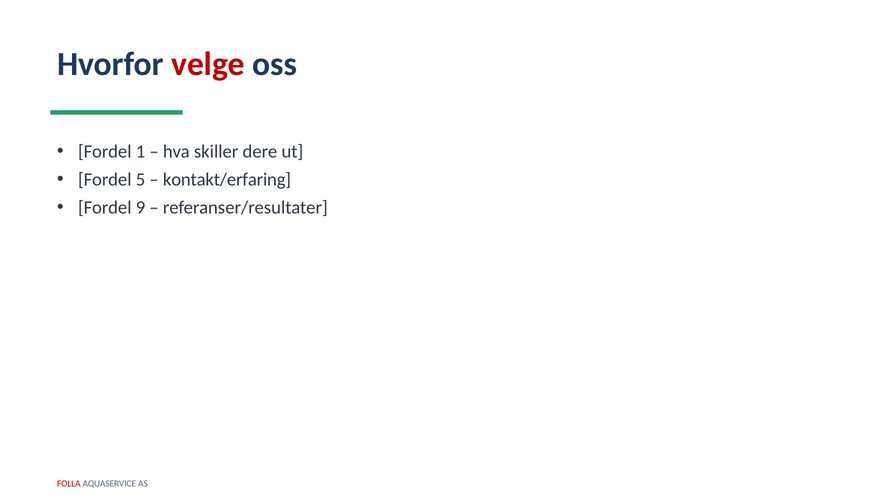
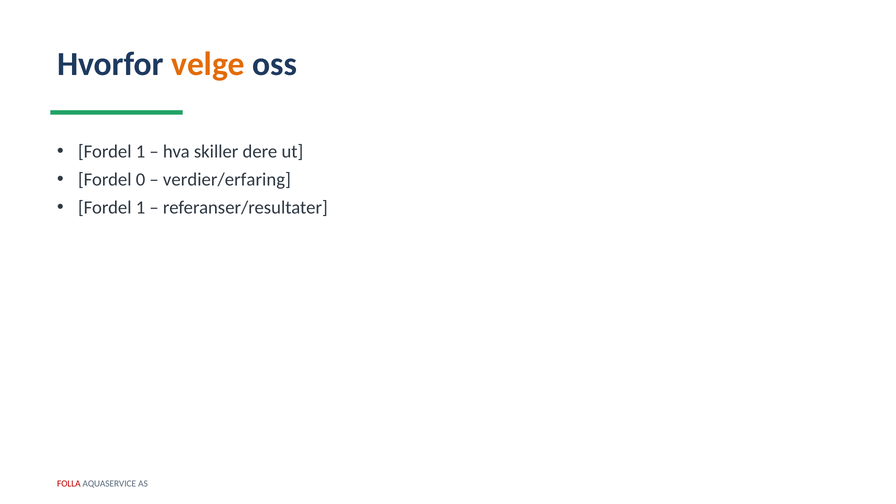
velge colour: red -> orange (208, 64)
5: 5 -> 0 (141, 180)
kontakt/erfaring: kontakt/erfaring -> verdier/erfaring (227, 180)
9: 9 -> 1 (141, 208)
